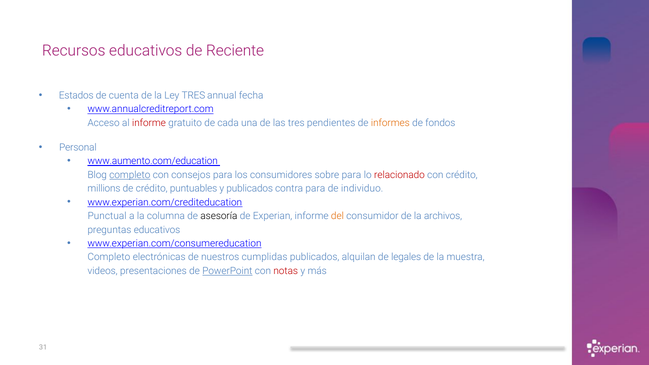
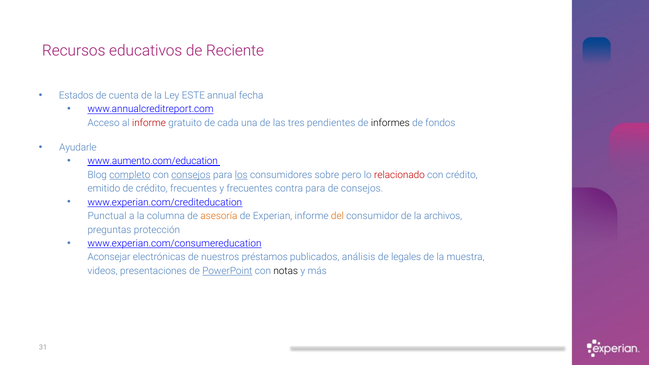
Ley TRES: TRES -> ESTE (193, 95)
informes colour: orange -> black (390, 123)
Personal: Personal -> Ayudarle (78, 147)
consejos underline: none -> present (191, 175)
los underline: none -> present (241, 175)
sobre para: para -> pero (351, 175)
millions: millions -> emitido (104, 189)
crédito puntuables: puntuables -> frecuentes (193, 189)
y publicados: publicados -> frecuentes (250, 189)
de individuo: individuo -> consejos (362, 189)
asesoría colour: black -> orange (219, 216)
preguntas educativos: educativos -> protección (157, 230)
Completo: Completo -> Aconsejar (109, 257)
cumplidas: cumplidas -> préstamos (265, 257)
alquilan: alquilan -> análisis (359, 257)
notas colour: red -> black (286, 271)
